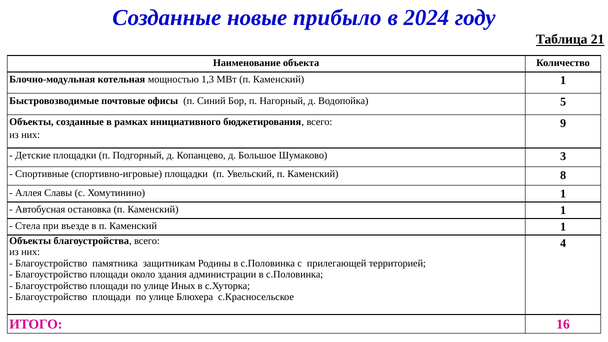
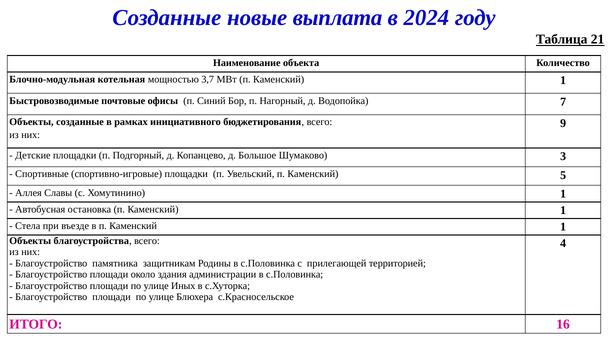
прибыло: прибыло -> выплата (338, 18)
1,3: 1,3 -> 3,7 (208, 79)
5: 5 -> 7 (563, 102)
8: 8 -> 5 (563, 175)
